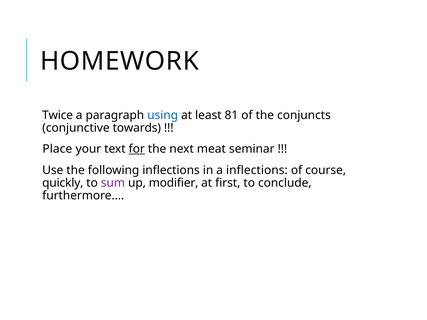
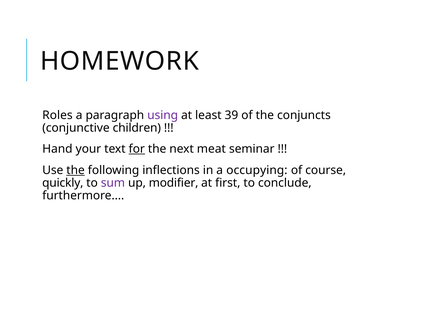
Twice: Twice -> Roles (57, 115)
using colour: blue -> purple (163, 115)
81: 81 -> 39 (231, 115)
towards: towards -> children (137, 128)
Place: Place -> Hand (57, 149)
the underline: none -> present (76, 170)
a inflections: inflections -> occupying (257, 170)
